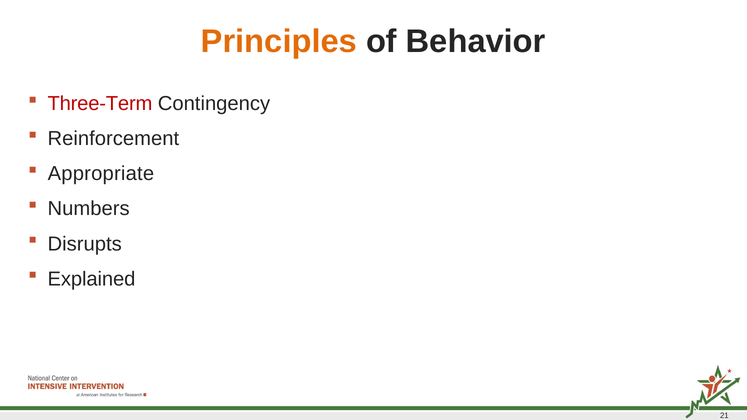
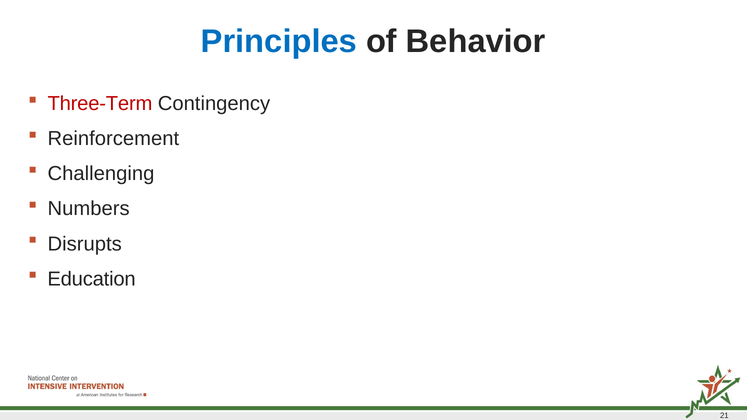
Principles colour: orange -> blue (279, 41)
Appropriate: Appropriate -> Challenging (101, 174)
Explained: Explained -> Education (92, 279)
